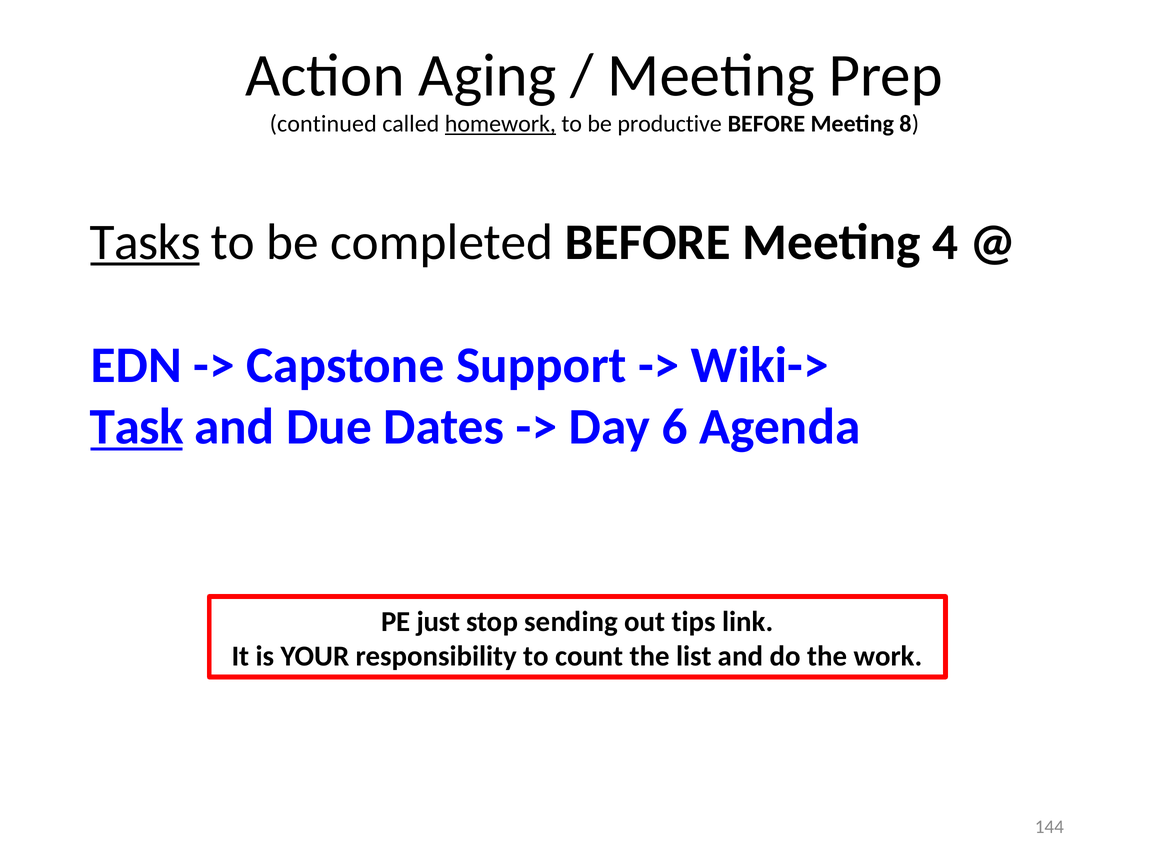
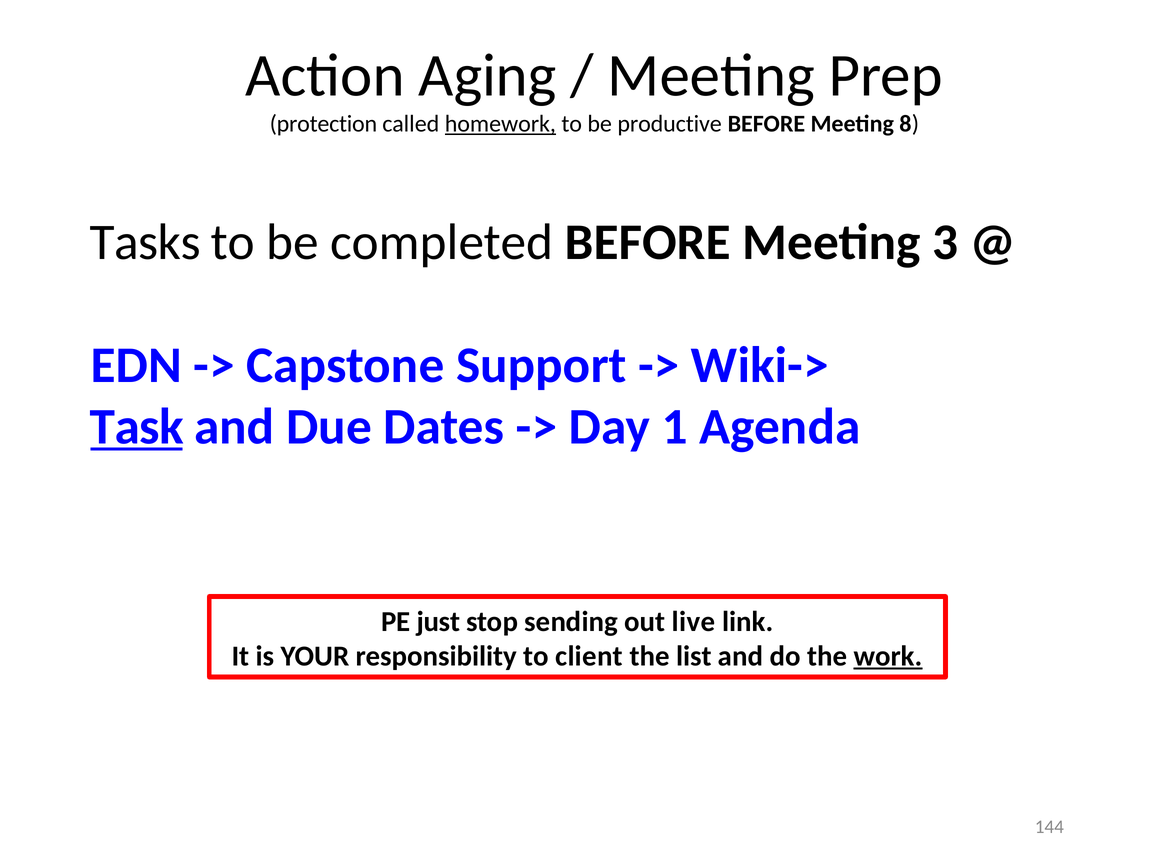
continued: continued -> protection (323, 124)
Tasks underline: present -> none (145, 242)
4: 4 -> 3 (945, 242)
6: 6 -> 1 (675, 427)
tips: tips -> live (694, 622)
count: count -> client (589, 656)
work underline: none -> present (888, 656)
